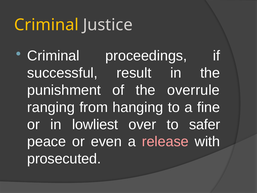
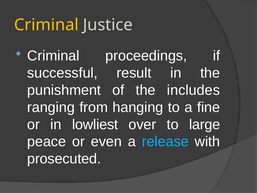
overrule: overrule -> includes (193, 90)
safer: safer -> large (205, 124)
release colour: pink -> light blue (165, 141)
